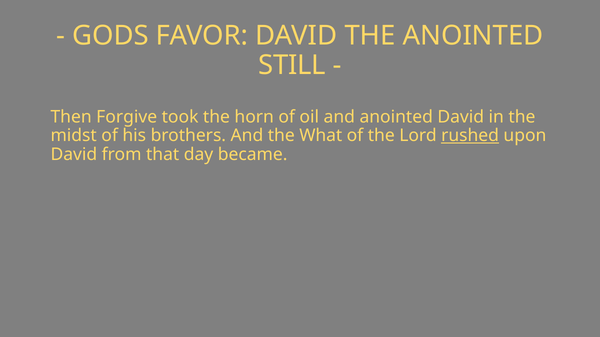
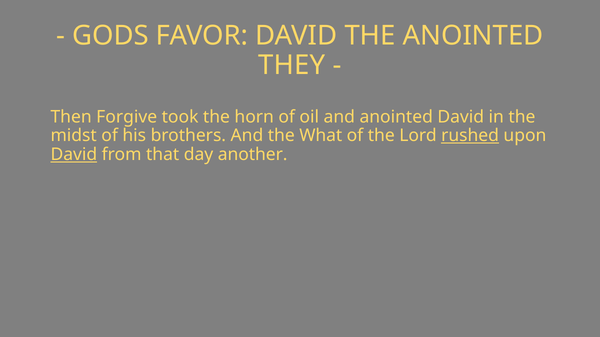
STILL: STILL -> THEY (292, 65)
David underline: none -> present (74, 155)
became: became -> another (253, 155)
